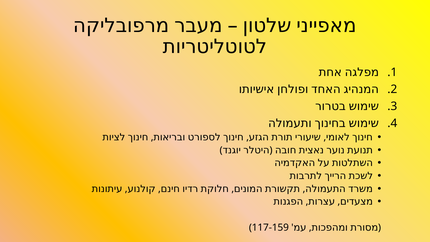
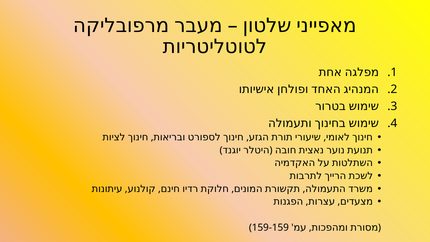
117-159: 117-159 -> 159-159 (270, 227)
